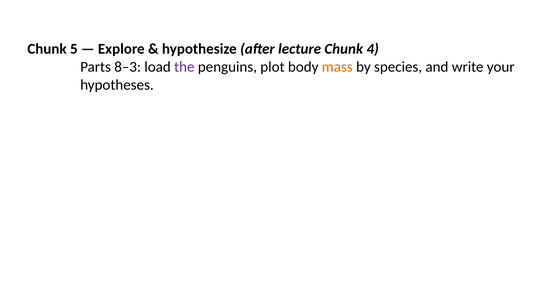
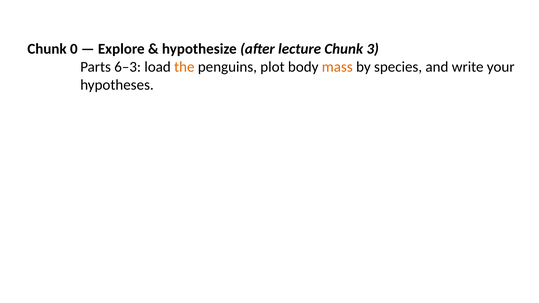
5: 5 -> 0 (74, 49)
4: 4 -> 3 (373, 49)
8–3: 8–3 -> 6–3 (128, 67)
the colour: purple -> orange (184, 67)
